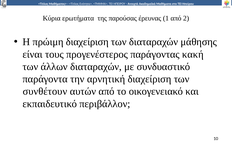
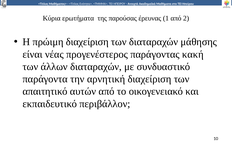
τους: τους -> νέας (54, 54)
συνθέτουν: συνθέτουν -> απαιτητικό (45, 91)
